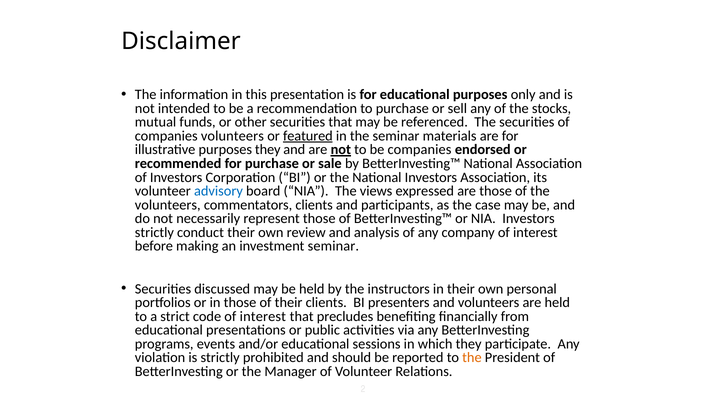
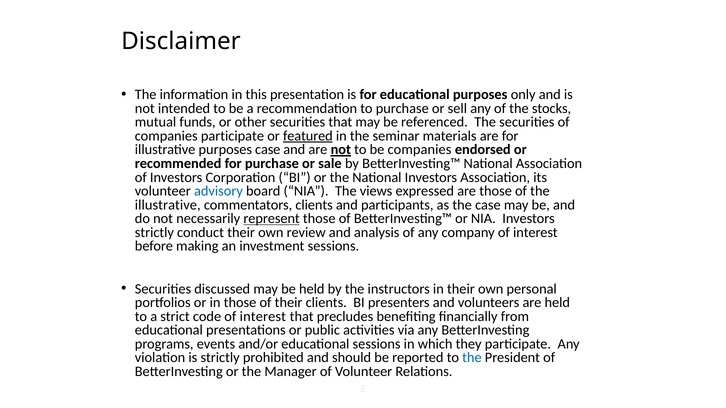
companies volunteers: volunteers -> participate (232, 136)
purposes they: they -> case (268, 150)
volunteers: volunteers -> illustrative (168, 205)
represent underline: none -> present (272, 219)
investment seminar: seminar -> sessions (333, 246)
the colour: orange -> blue (472, 358)
